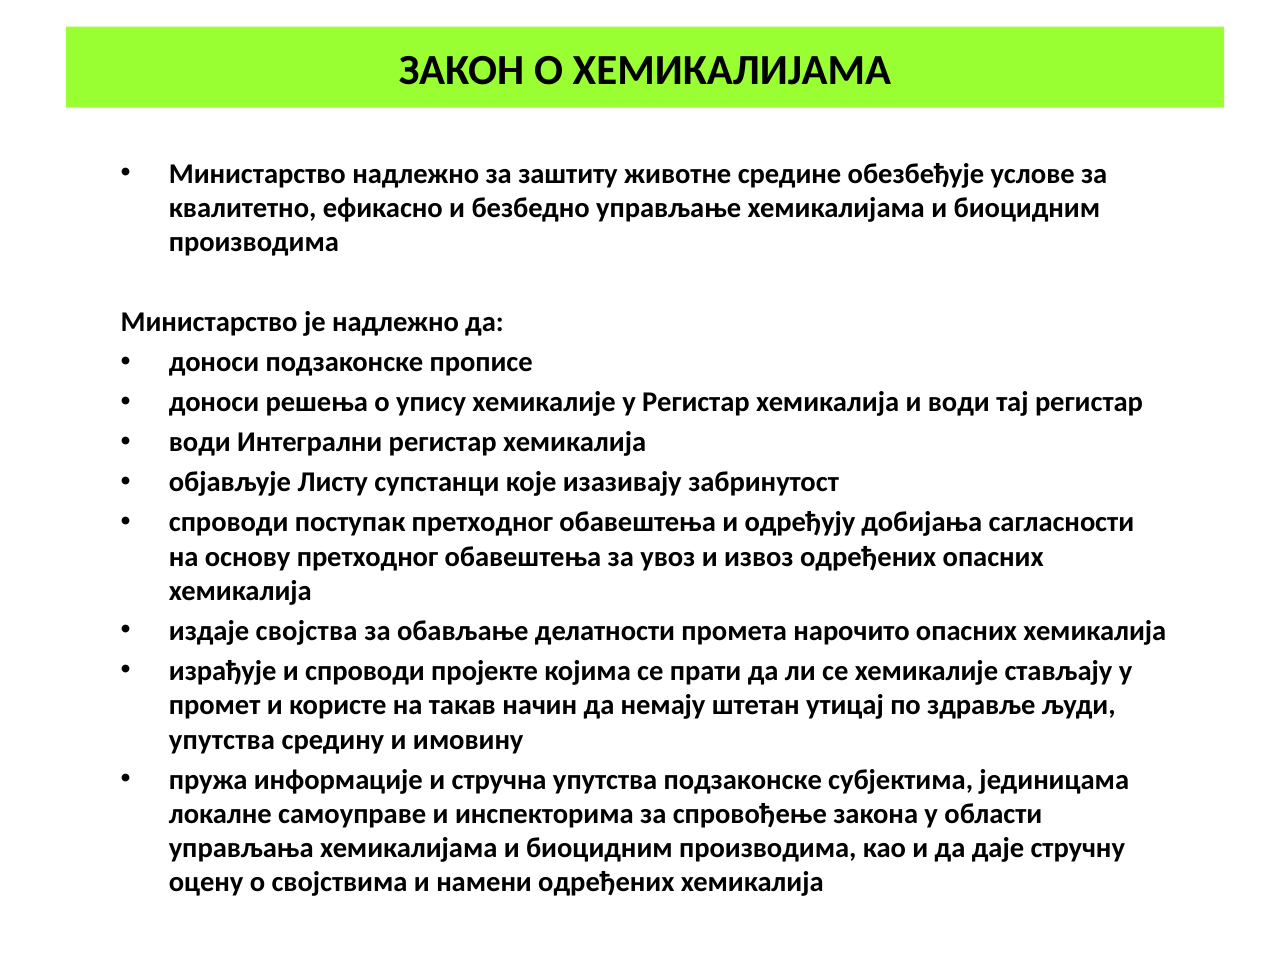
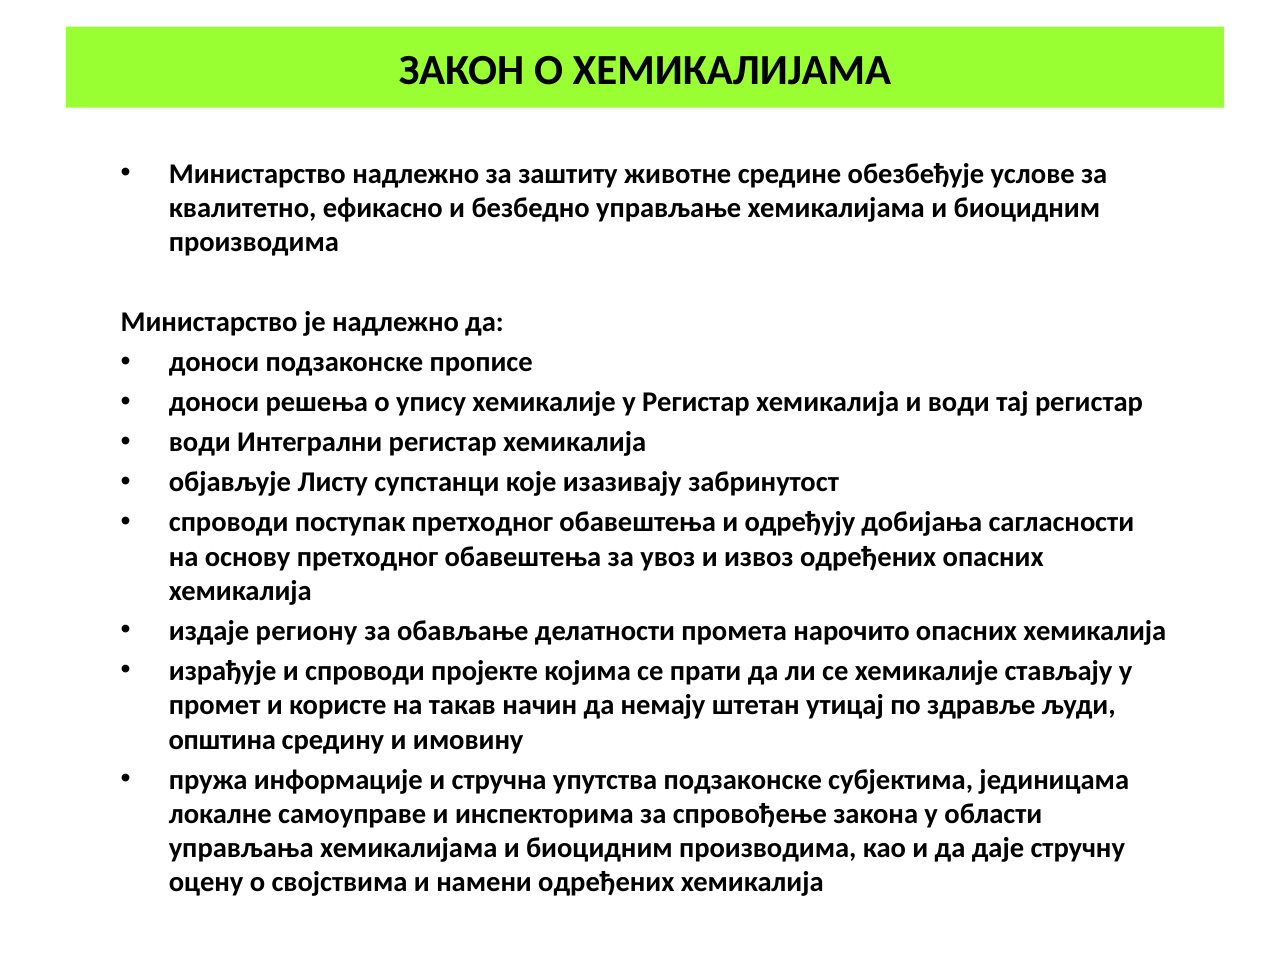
својства: својства -> региону (307, 631)
упутства: упутства -> општина (222, 740)
